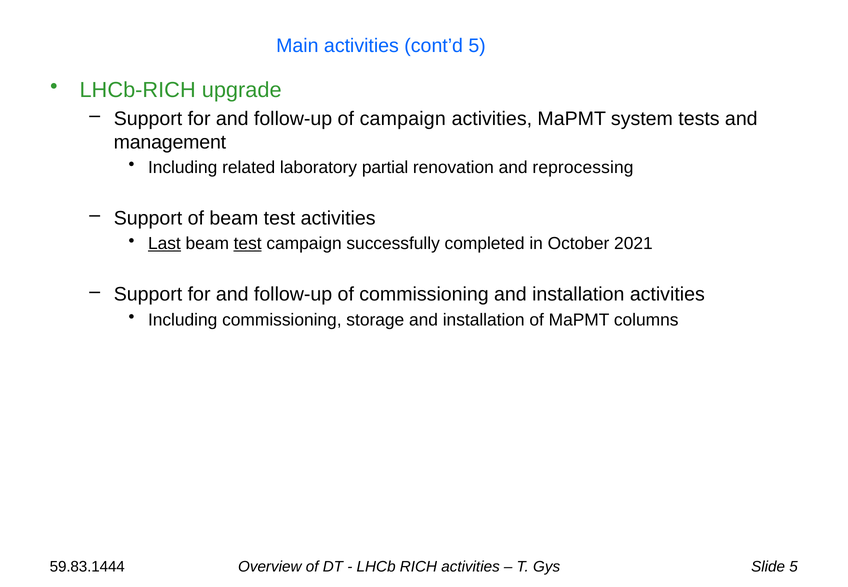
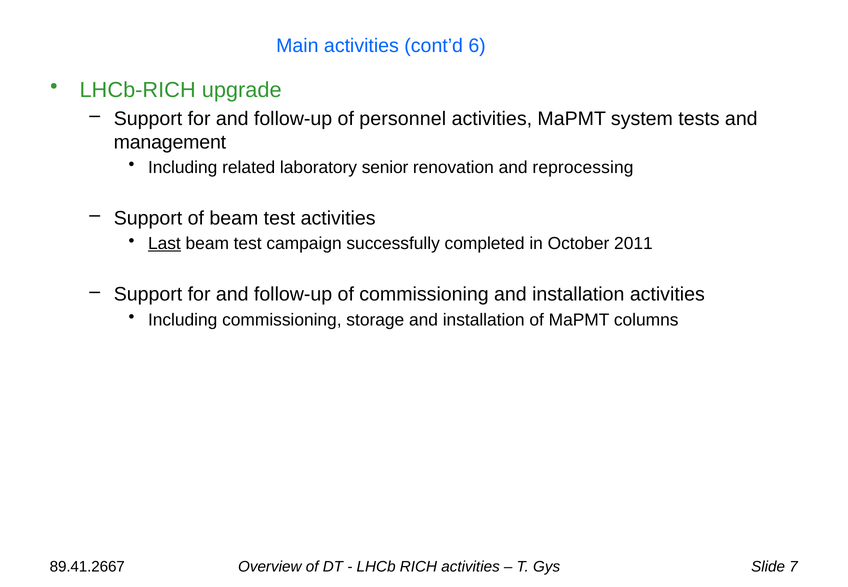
cont’d 5: 5 -> 6 (477, 46)
of campaign: campaign -> personnel (403, 119)
partial: partial -> senior (385, 168)
test underline: present -> none (248, 244)
2021: 2021 -> 2011 (633, 244)
59.83.1444: 59.83.1444 -> 89.41.2667 (87, 567)
Slide 5: 5 -> 7 (794, 567)
